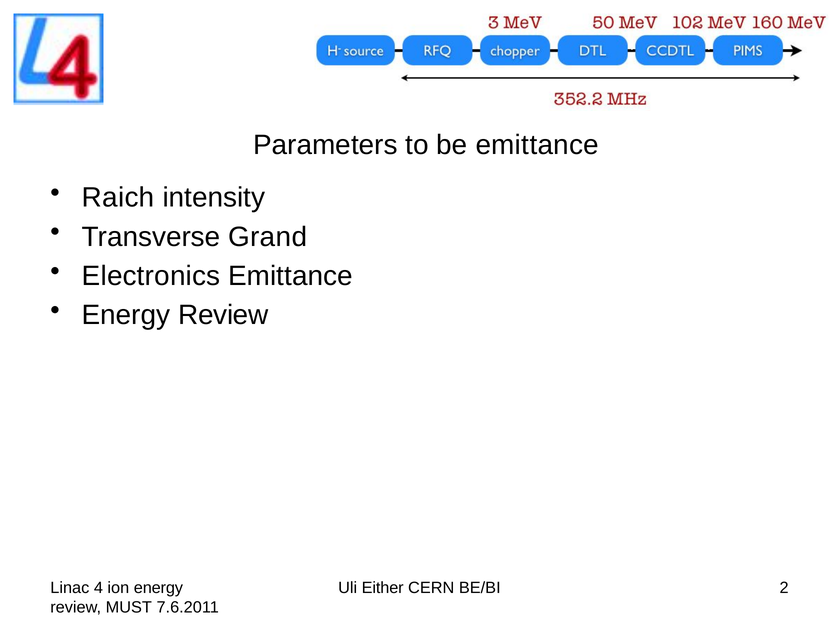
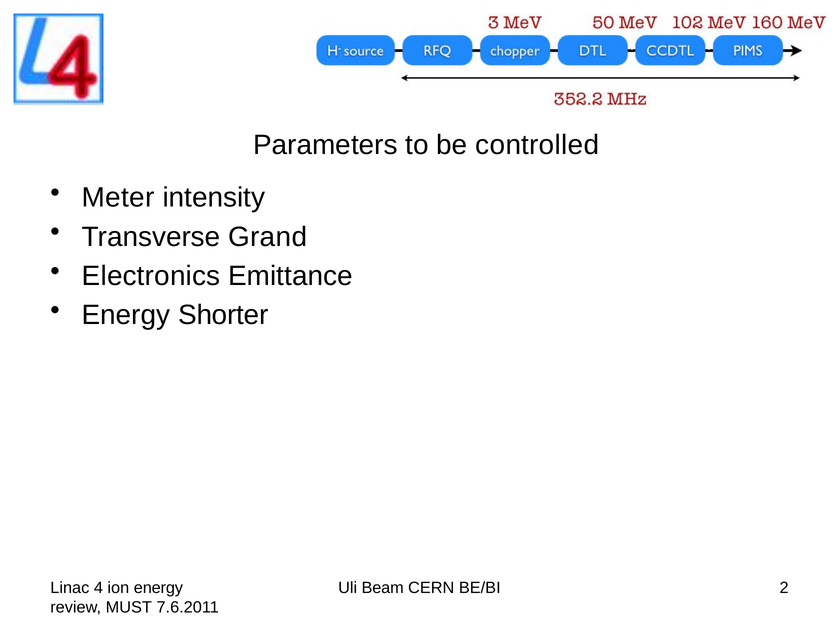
be emittance: emittance -> controlled (537, 145)
Raich: Raich -> Meter (118, 198)
Review: Review -> Shorter (223, 315)
Either: Either -> Beam (383, 588)
